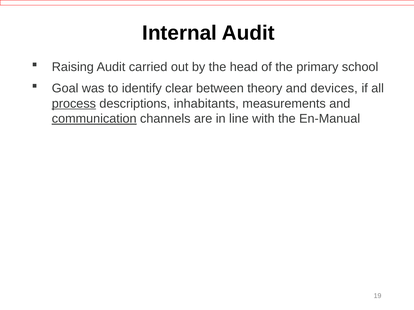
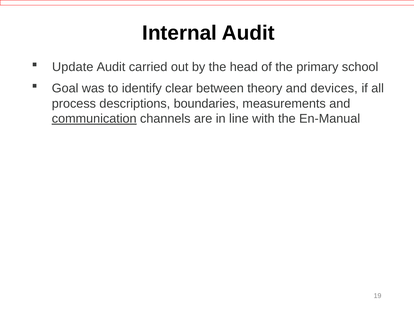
Raising: Raising -> Update (73, 67)
process underline: present -> none (74, 104)
inhabitants: inhabitants -> boundaries (206, 104)
